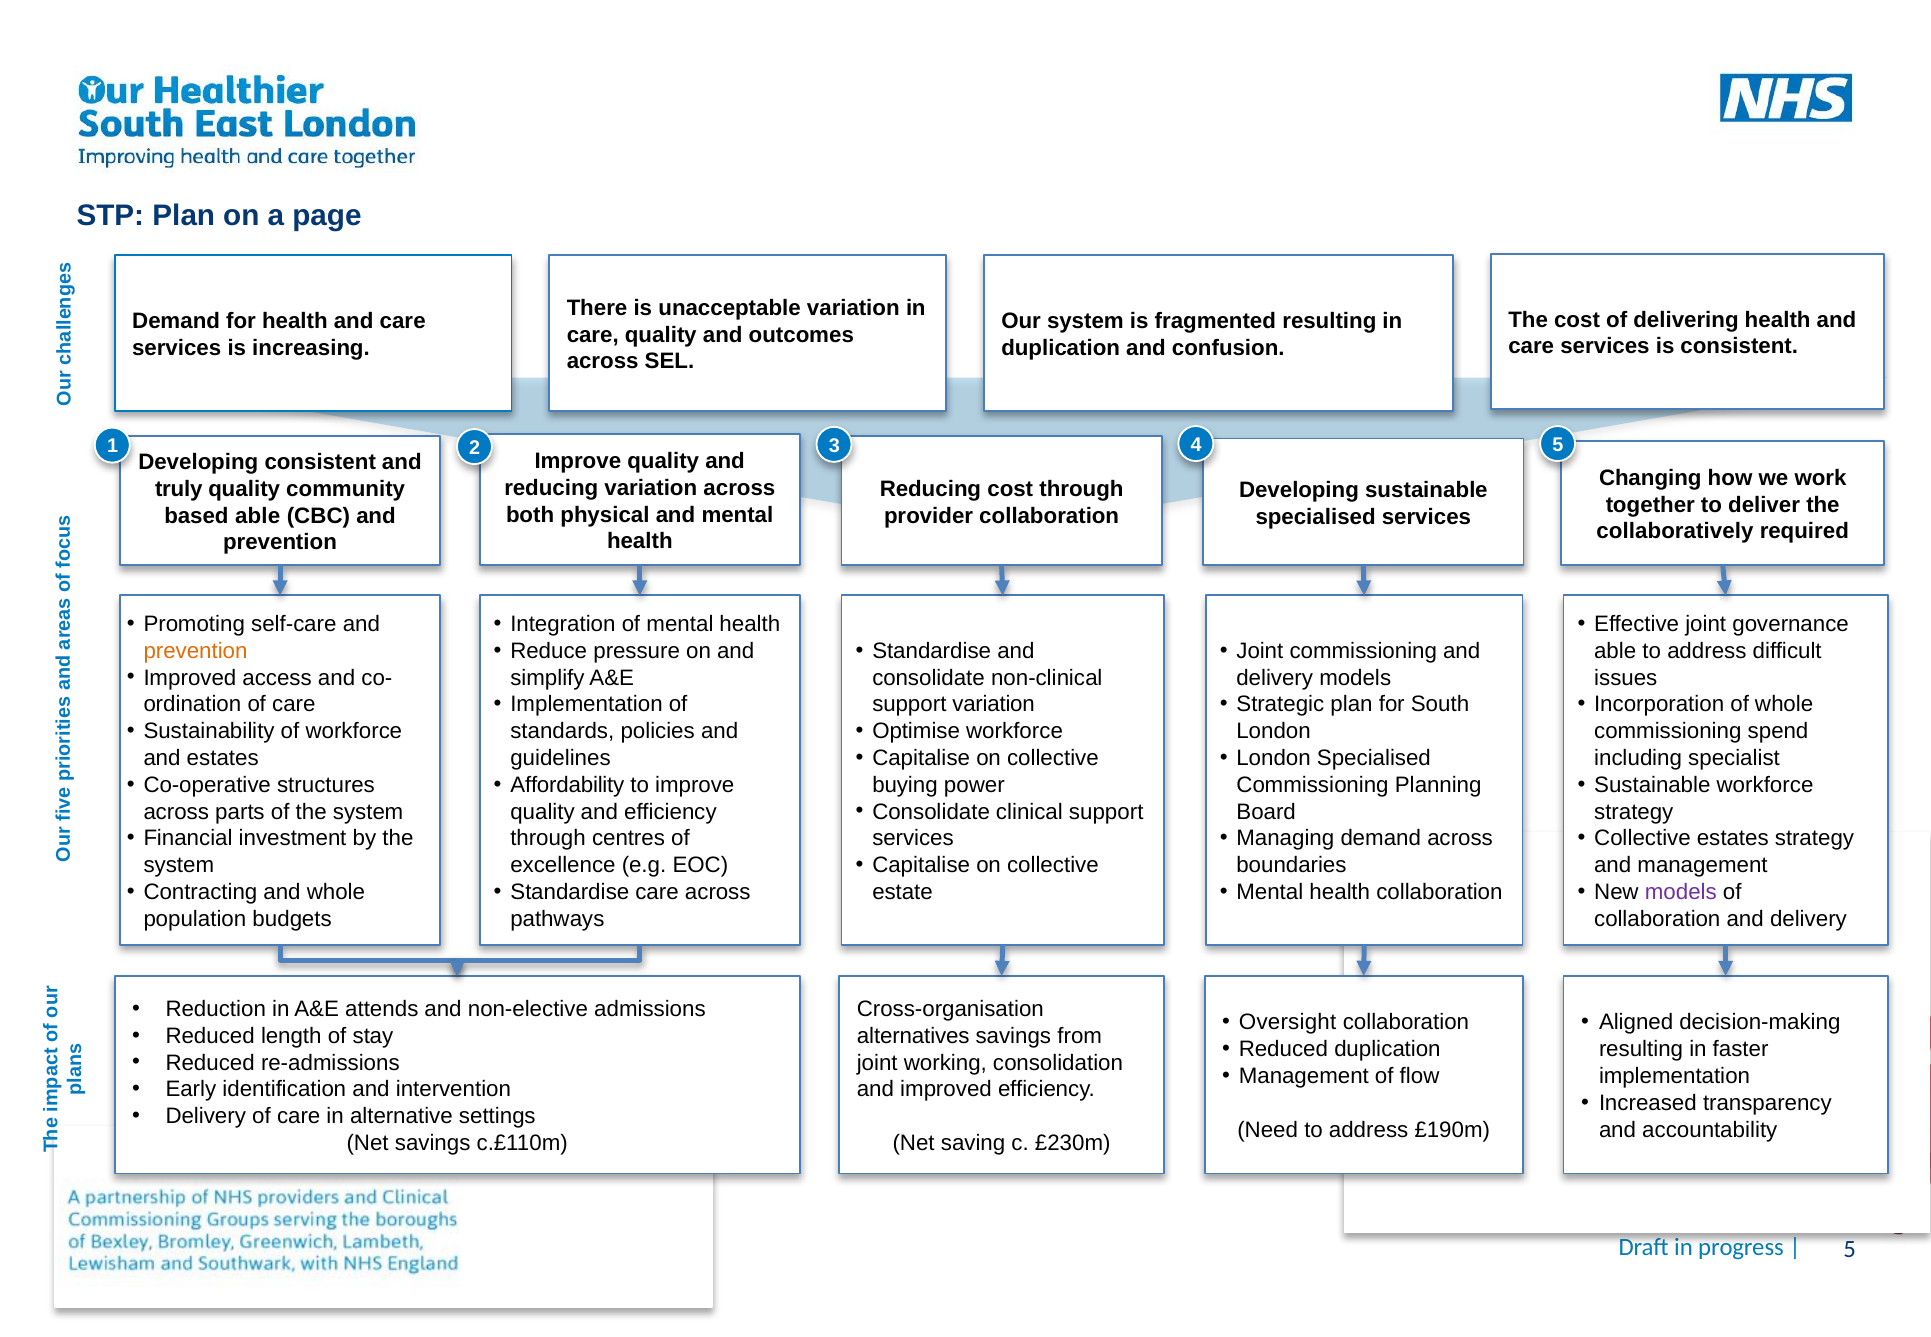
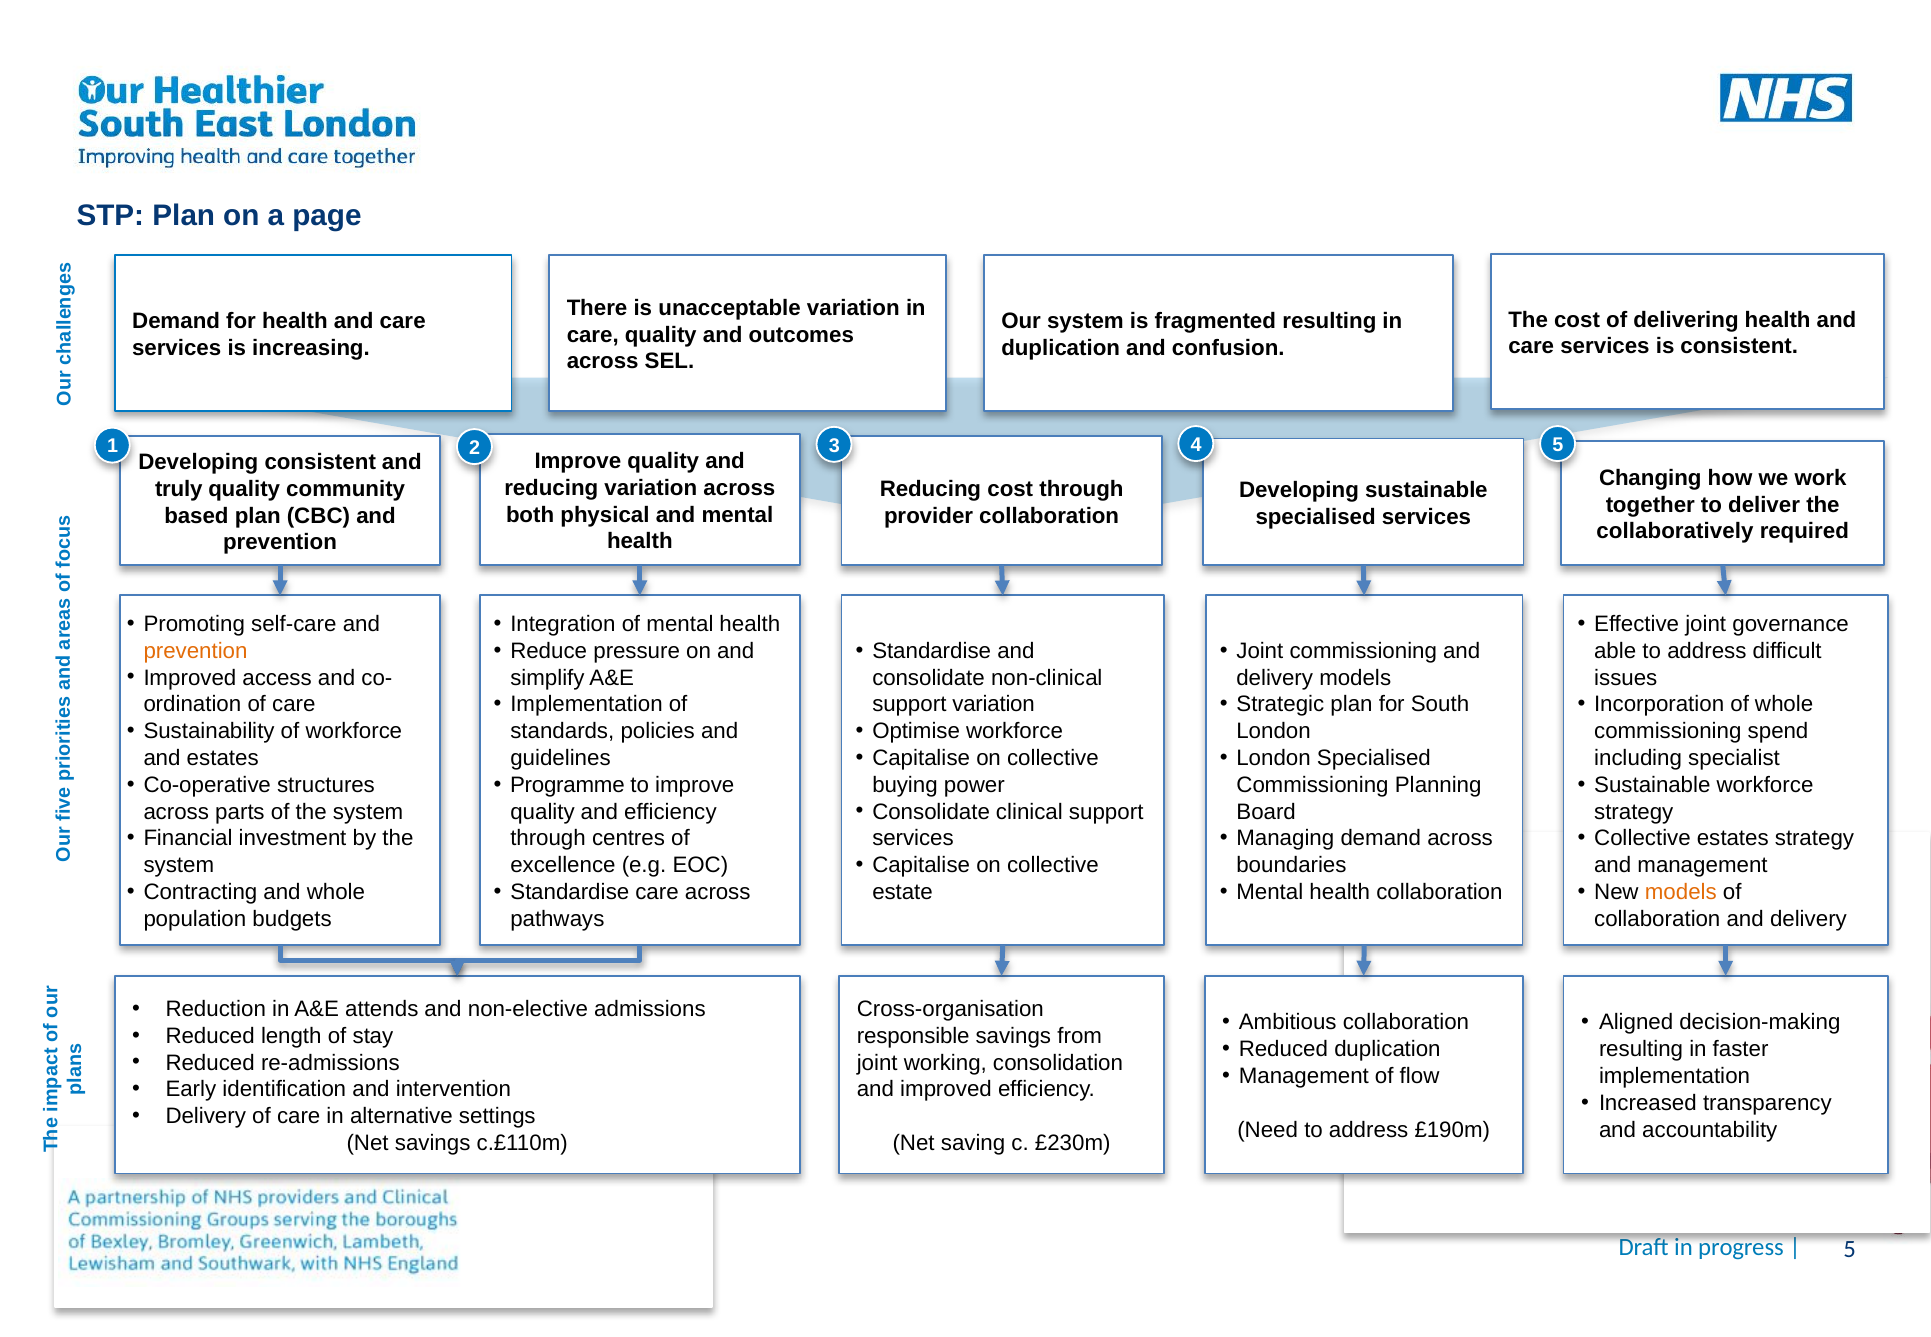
based able: able -> plan (258, 516)
Affordability: Affordability -> Programme (567, 785)
models colour: purple -> orange (1681, 892)
Oversight: Oversight -> Ambitious (1288, 1022)
alternatives: alternatives -> responsible (913, 1036)
